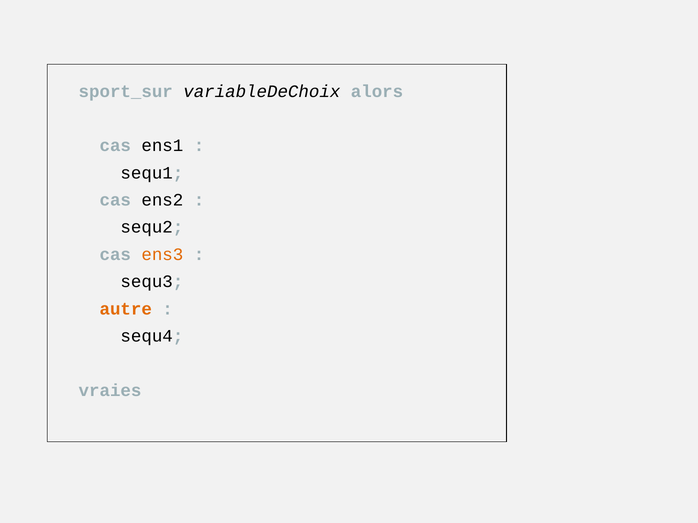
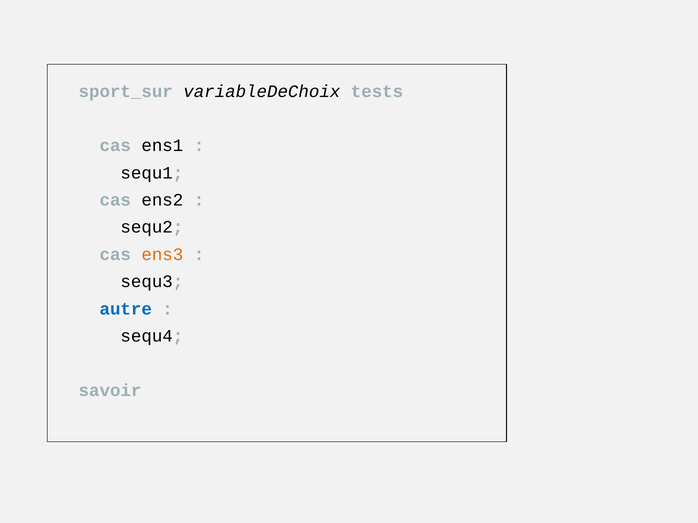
alors: alors -> tests (377, 91)
autre colour: orange -> blue (126, 309)
vraies: vraies -> savoir (110, 391)
